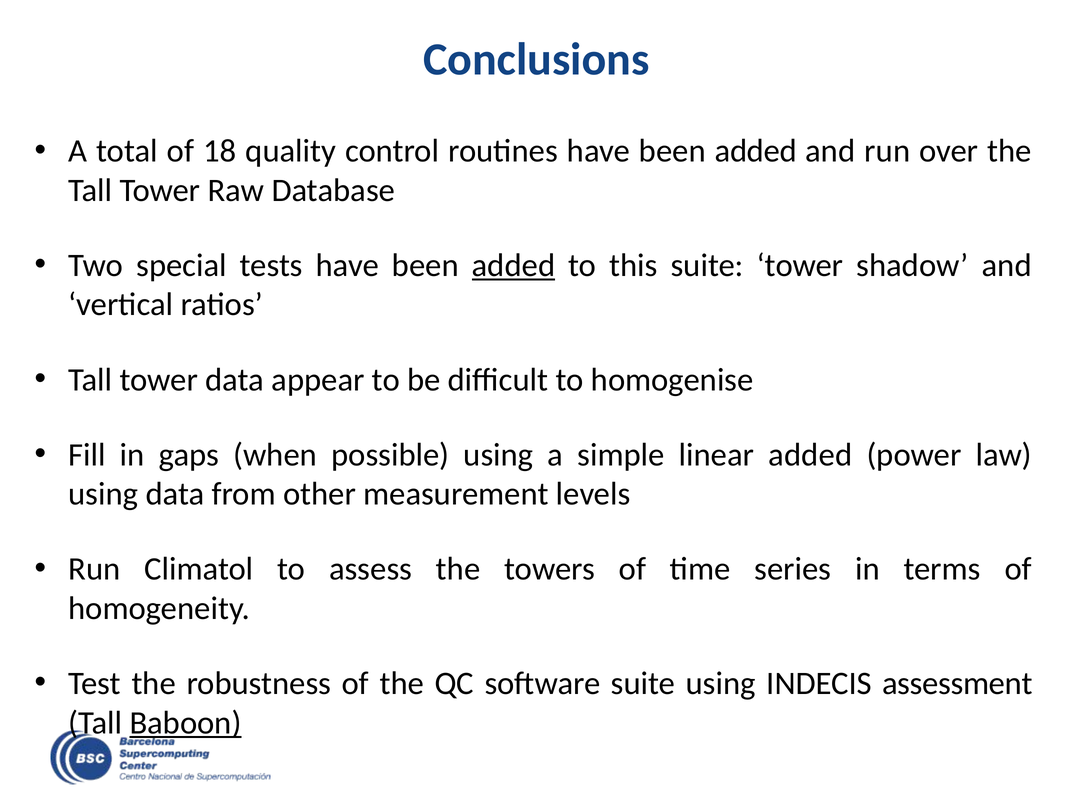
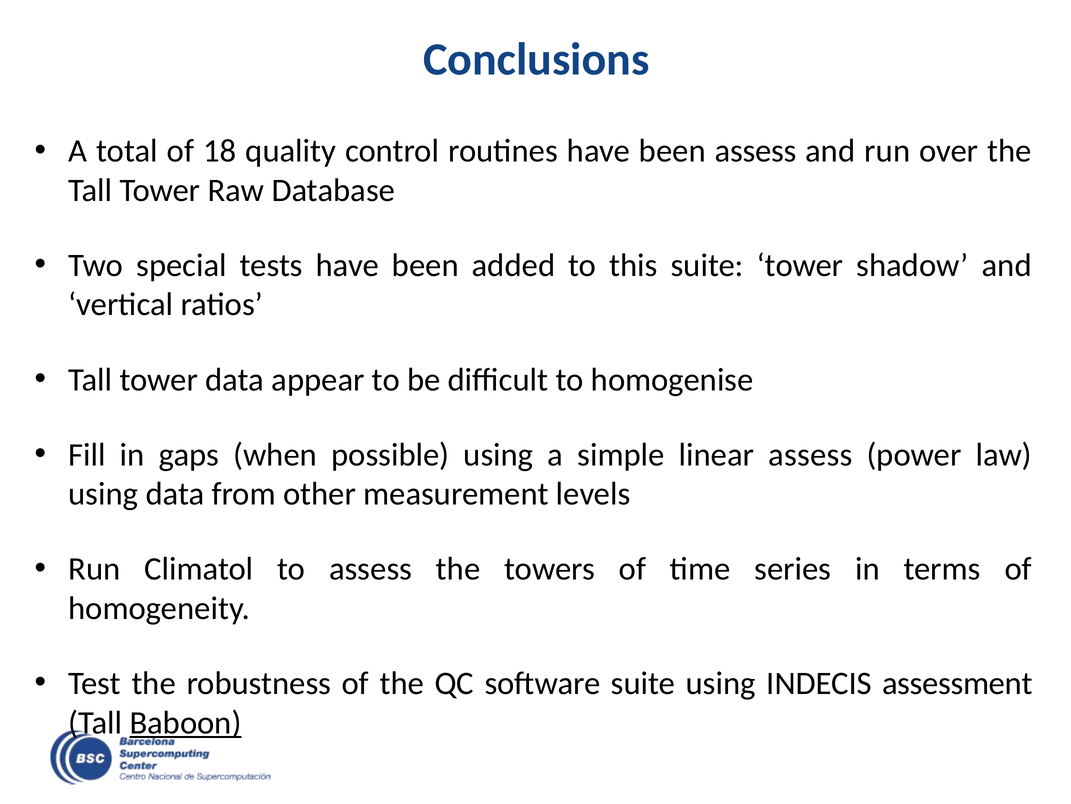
routines have been added: added -> assess (756, 151)
added underline: present -> none (514, 265)
linear added: added -> assess (810, 454)
